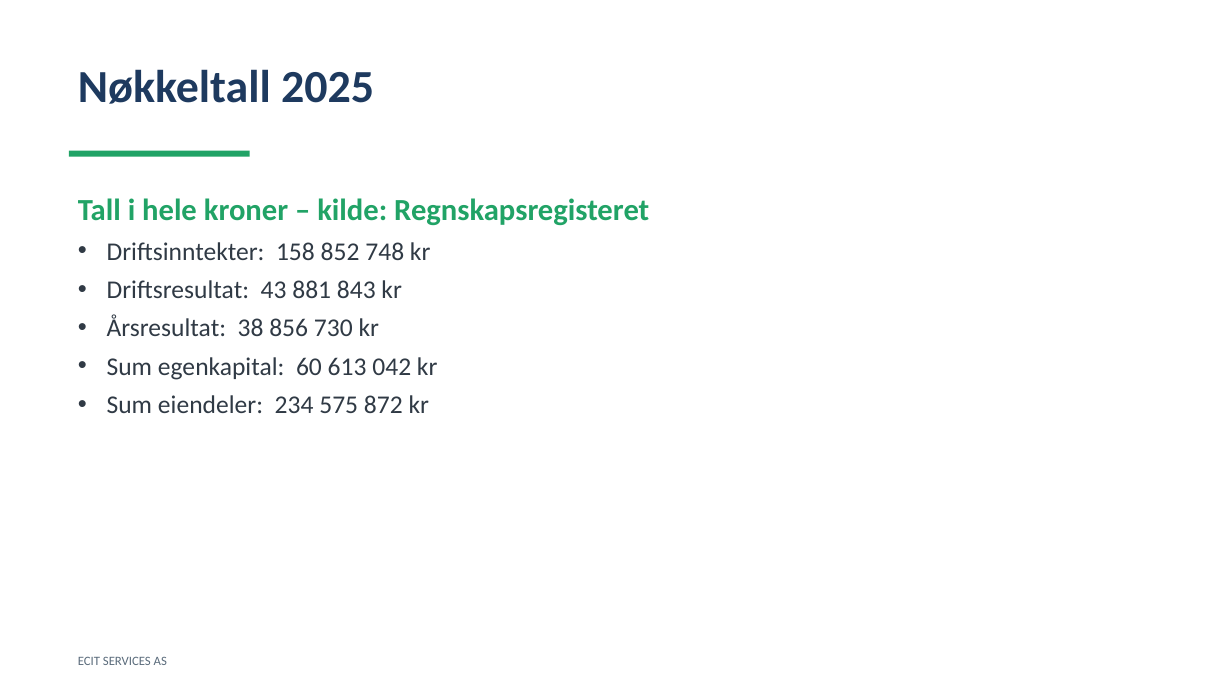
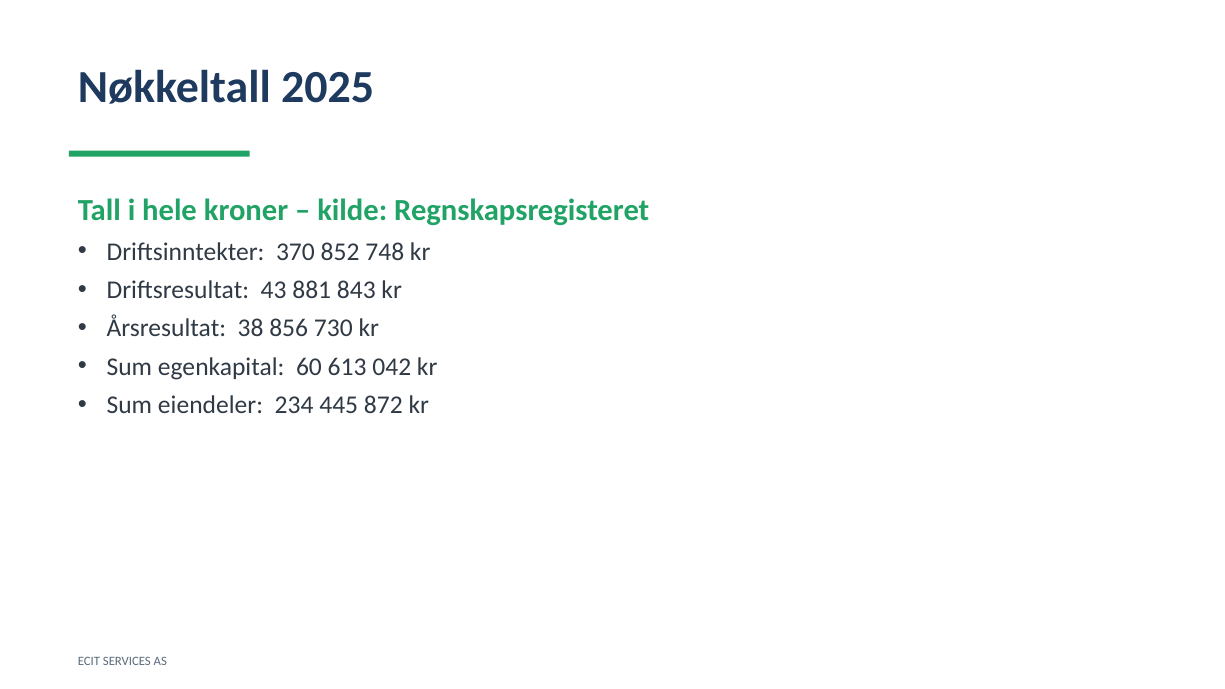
158: 158 -> 370 (295, 252)
575: 575 -> 445 (339, 405)
